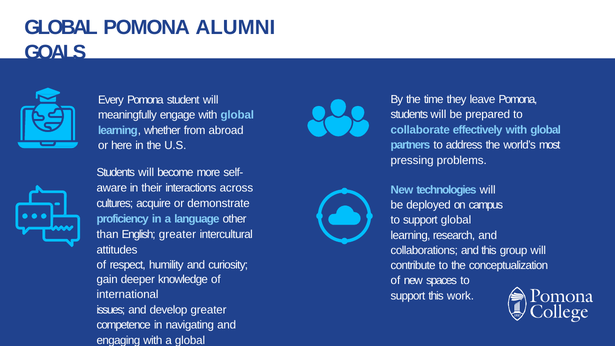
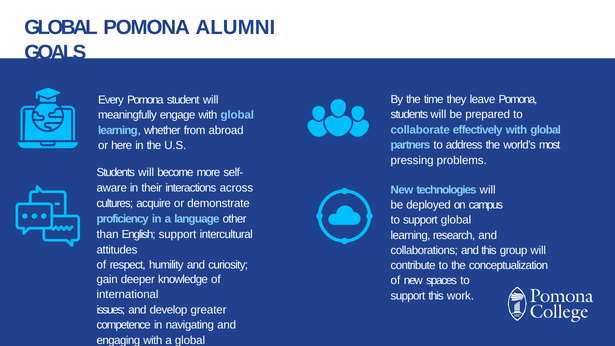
English greater: greater -> support (178, 234)
